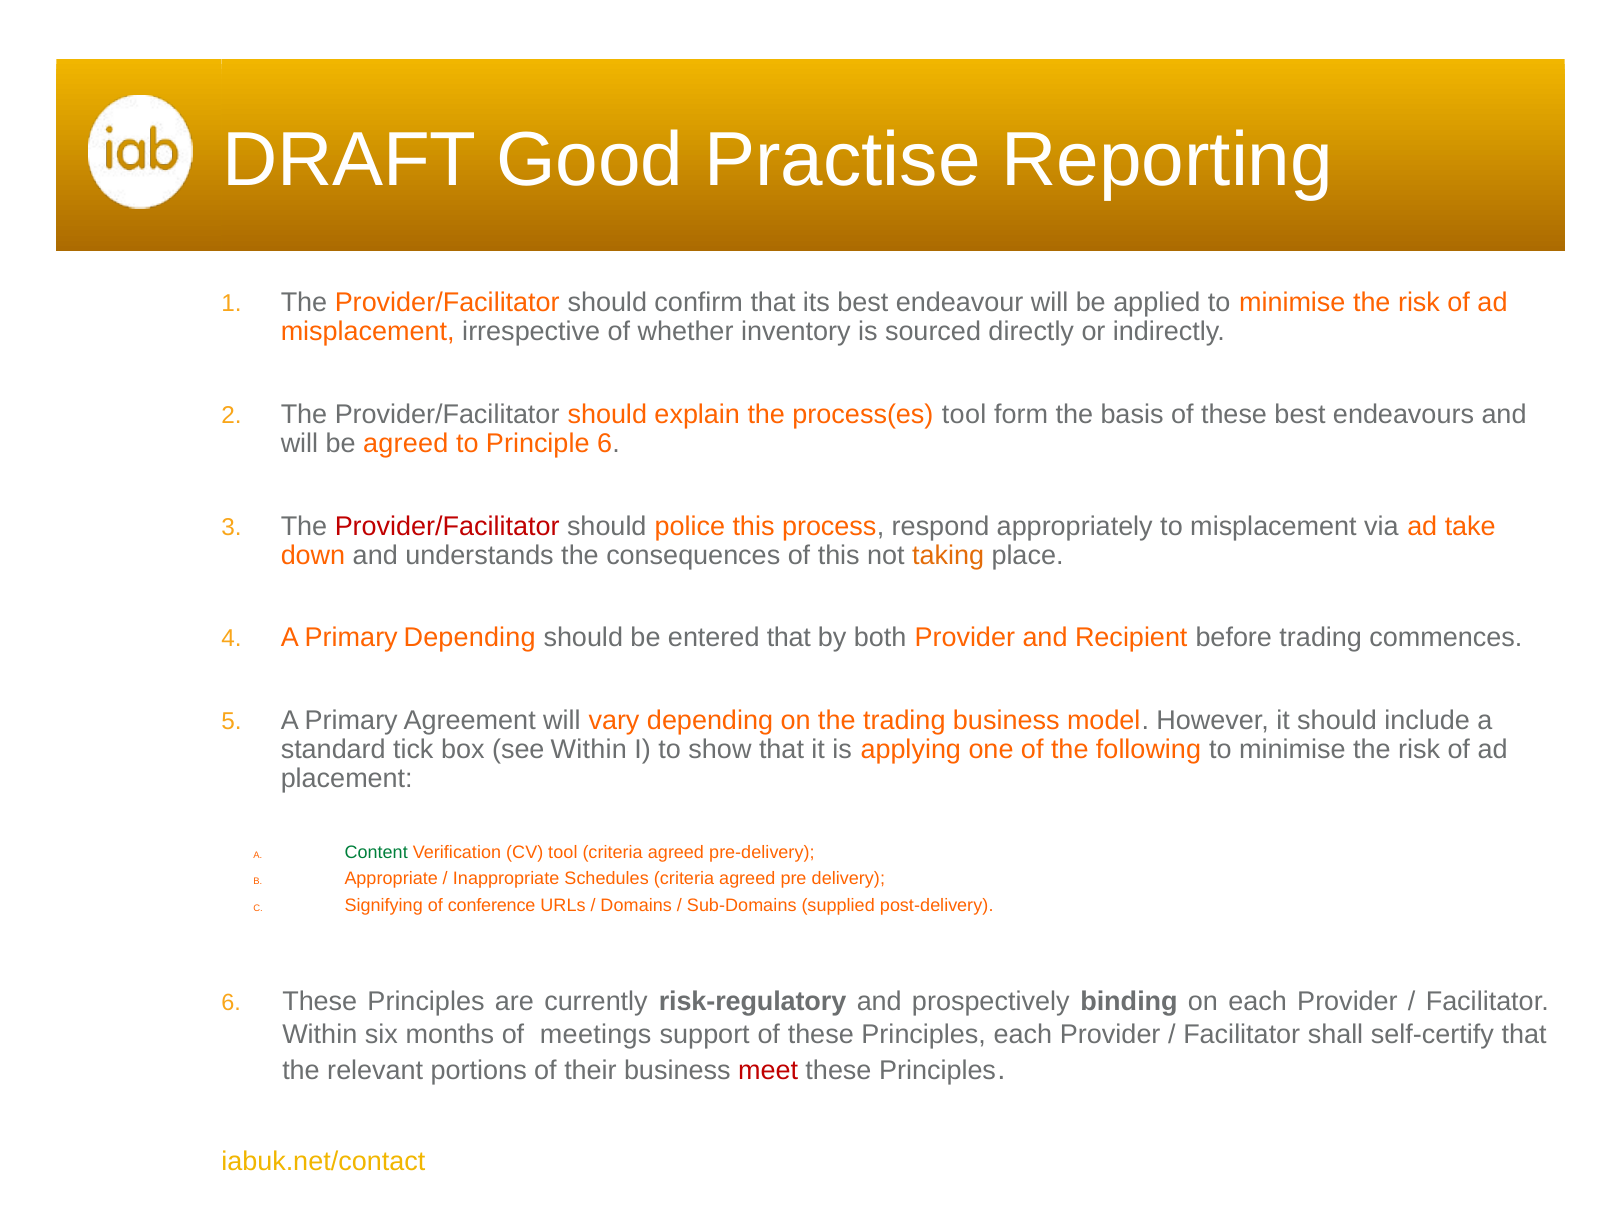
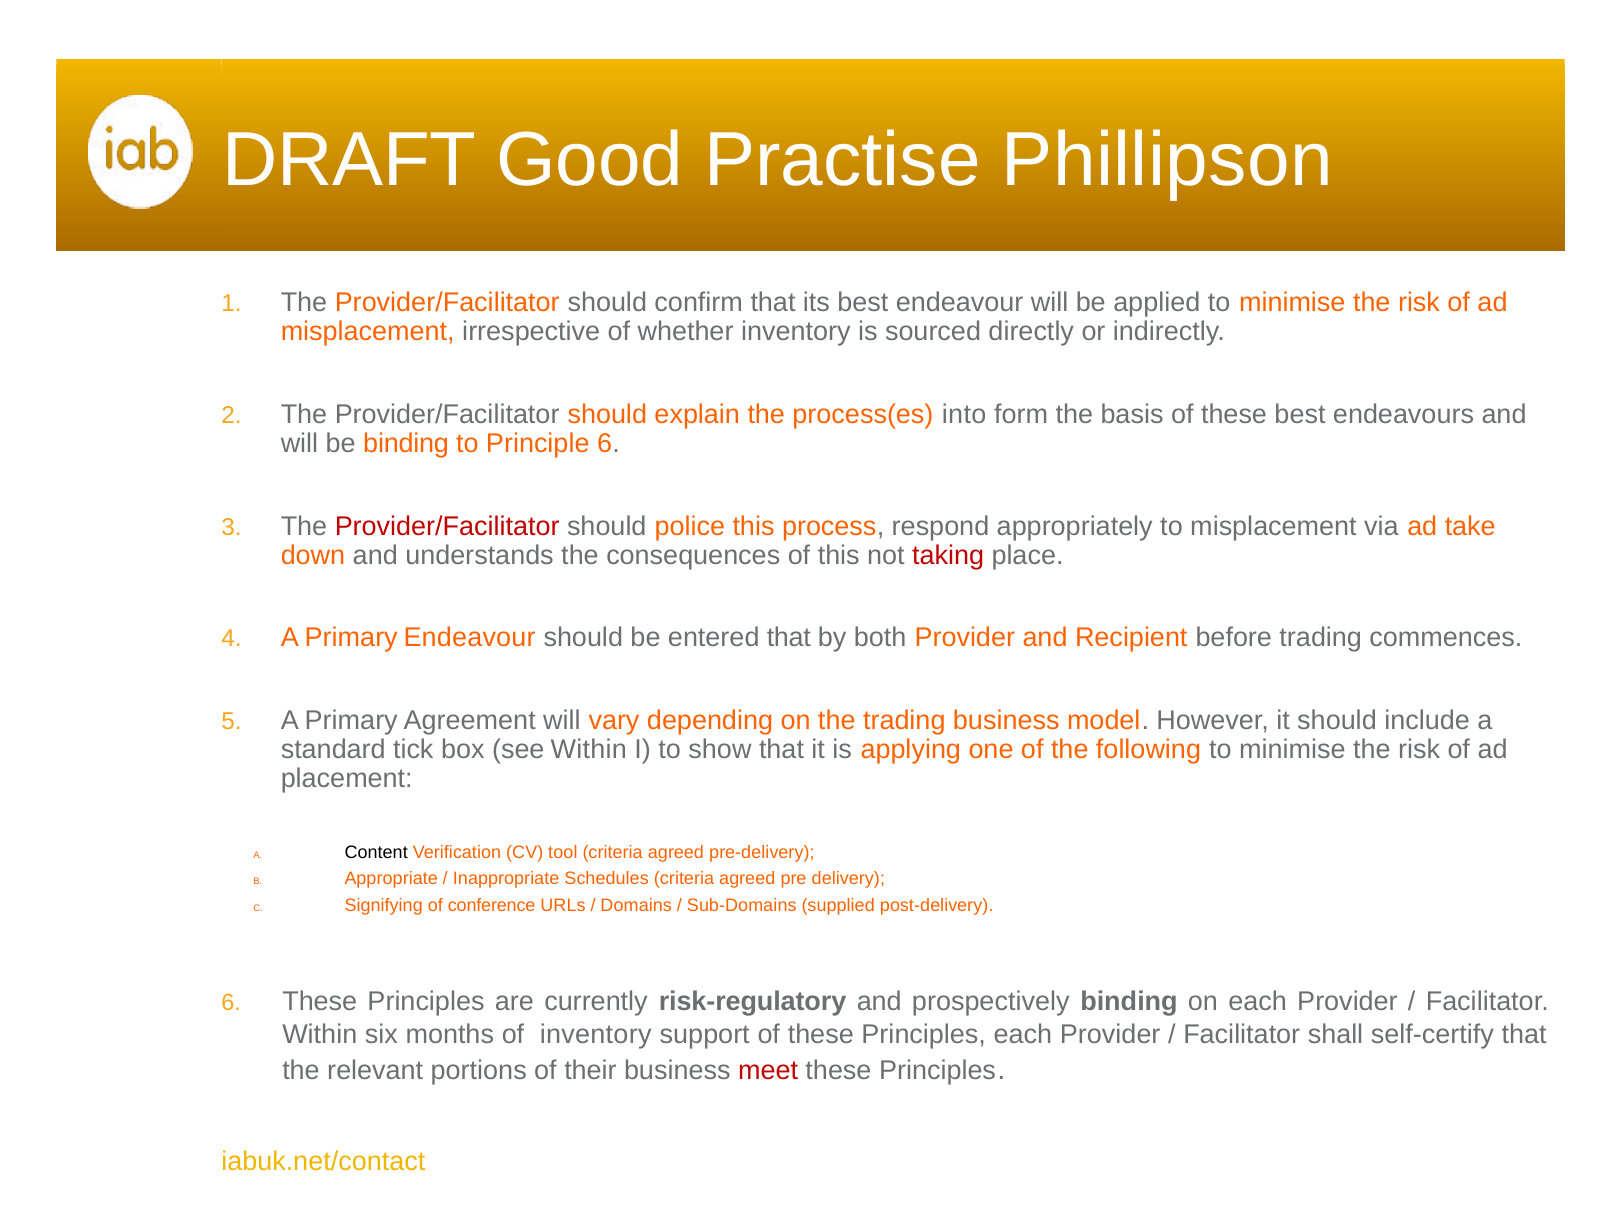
Reporting: Reporting -> Phillipson (1167, 160)
process(es tool: tool -> into (964, 414)
be agreed: agreed -> binding (406, 443)
taking colour: orange -> red (948, 555)
Primary Depending: Depending -> Endeavour (470, 638)
Content colour: green -> black (376, 852)
of meetings: meetings -> inventory (596, 1035)
